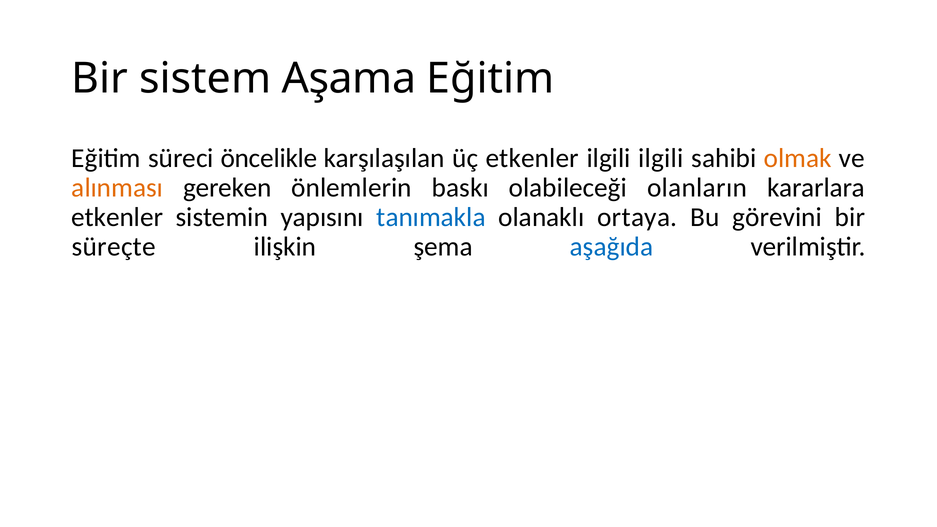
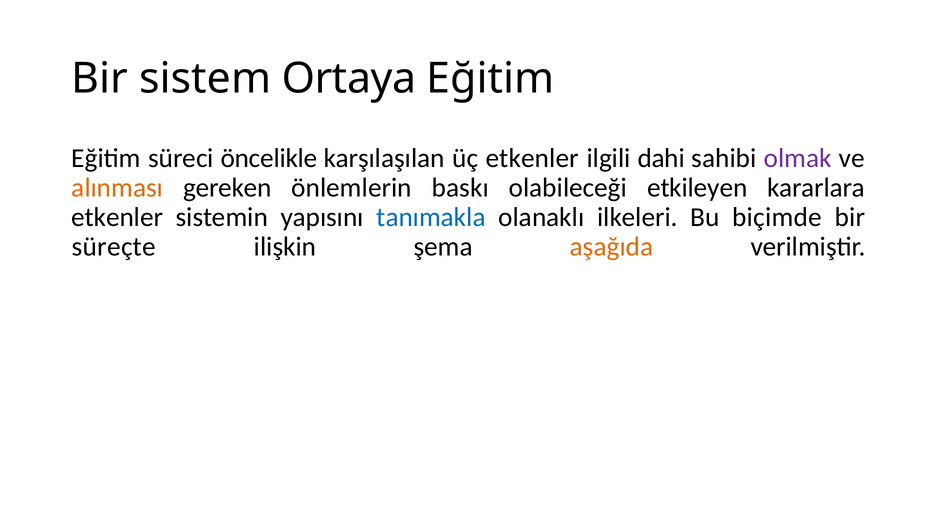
Aşama: Aşama -> Ortaya (349, 79)
ilgili ilgili: ilgili -> dahi (661, 158)
olmak colour: orange -> purple (798, 158)
olanların: olanların -> etkileyen (697, 188)
ortaya: ortaya -> ilkeleri (637, 217)
görevini: görevini -> biçimde (777, 217)
aşağıda colour: blue -> orange (612, 247)
